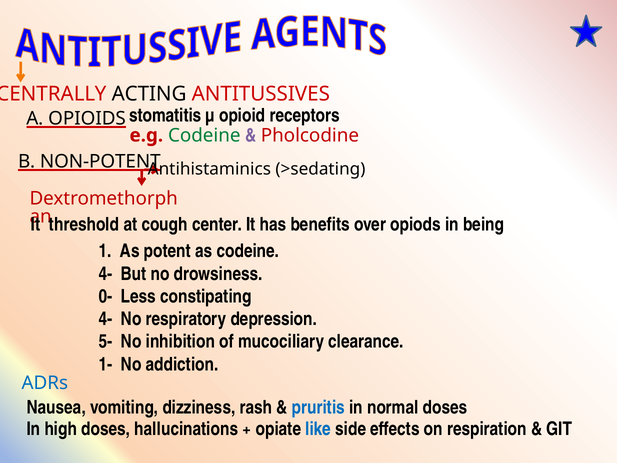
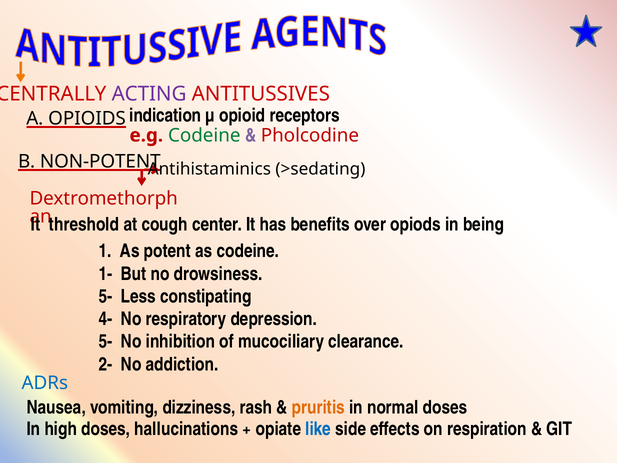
ACTING colour: black -> purple (149, 94)
stomatitis: stomatitis -> indication (165, 116)
4-: 4- -> 1- (105, 274)
0-: 0- -> 5- (105, 296)
1-: 1- -> 2- (105, 364)
pruritis colour: blue -> orange (318, 407)
